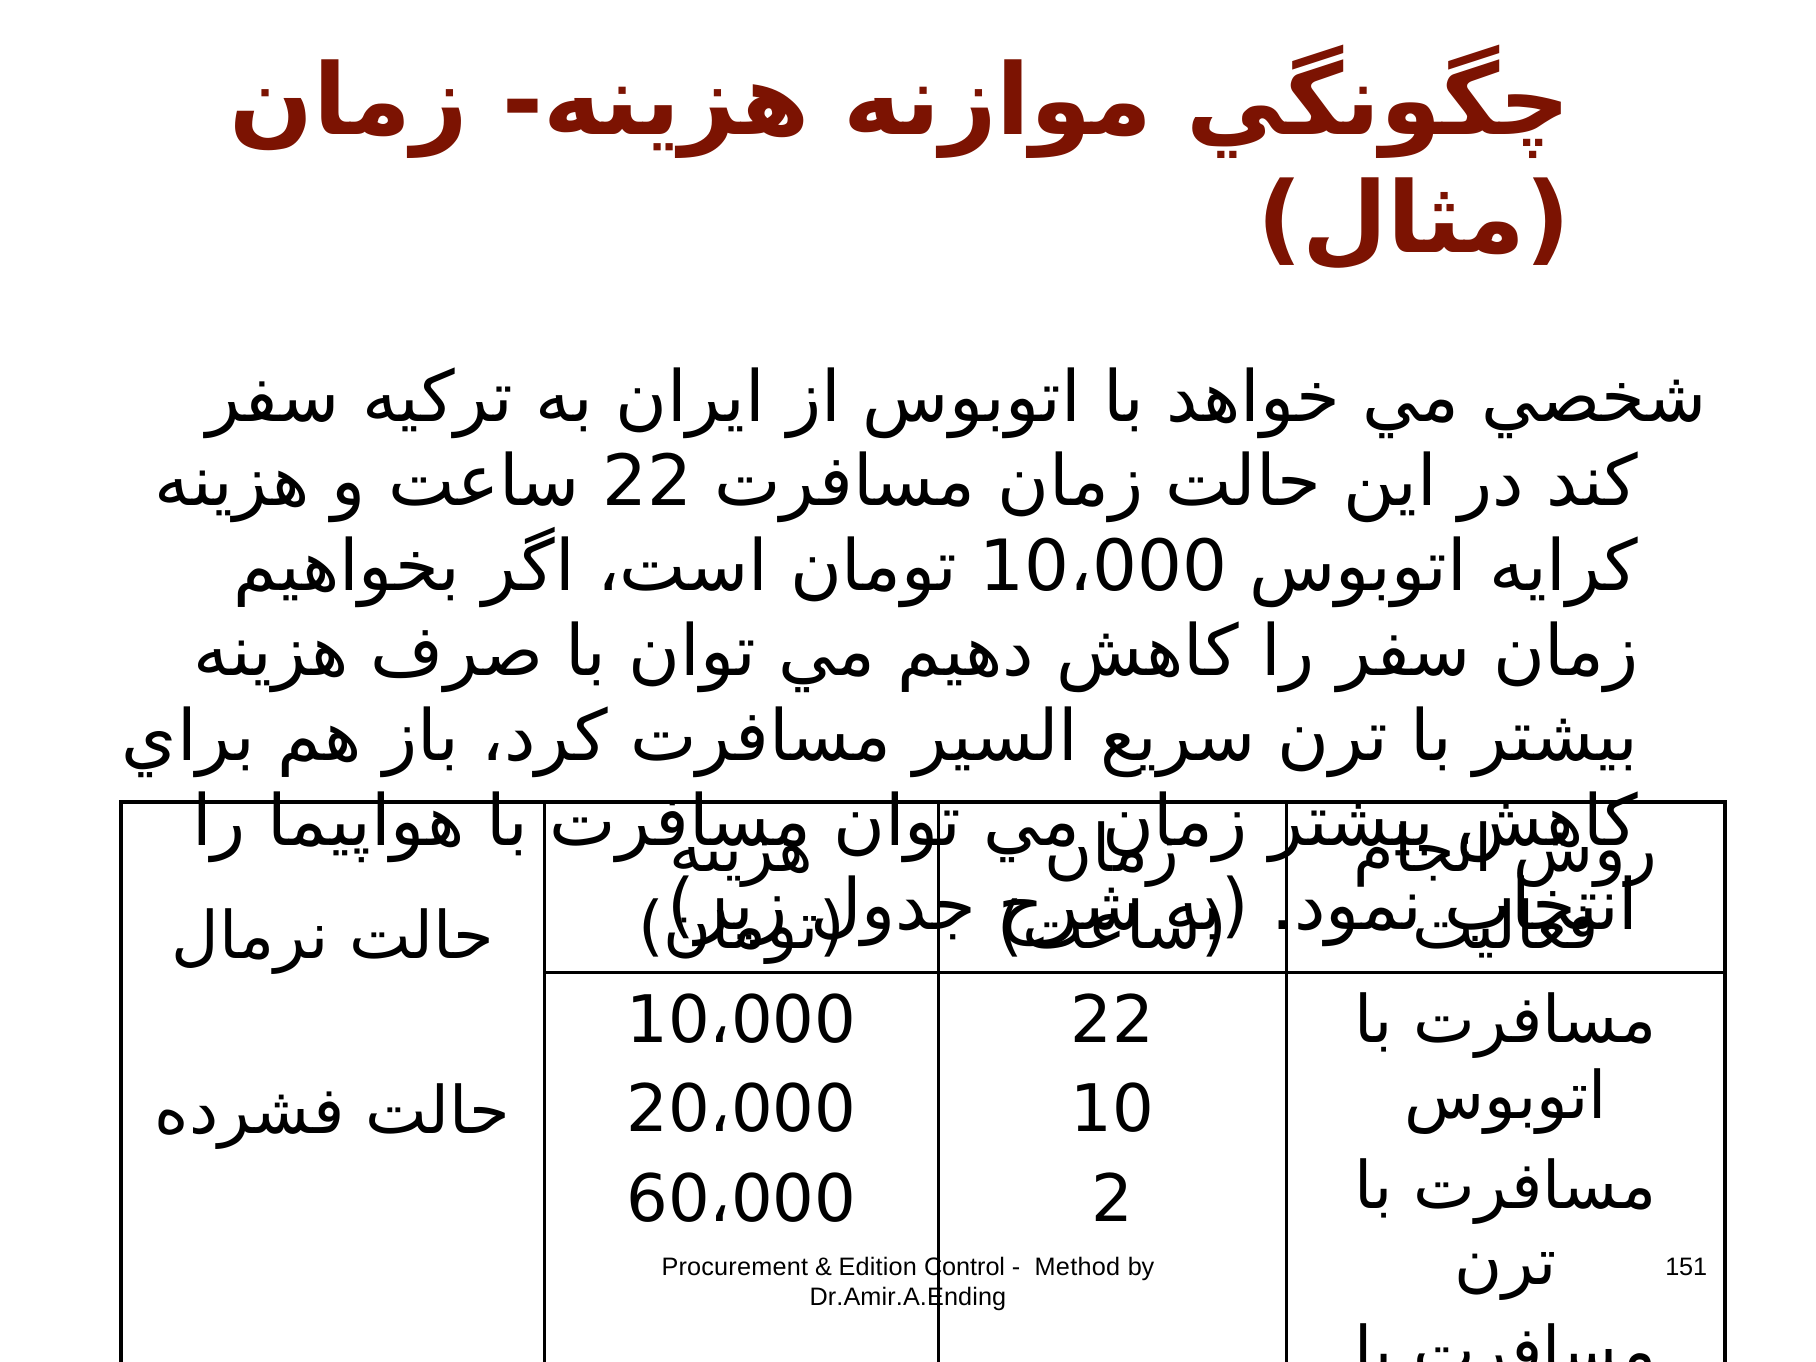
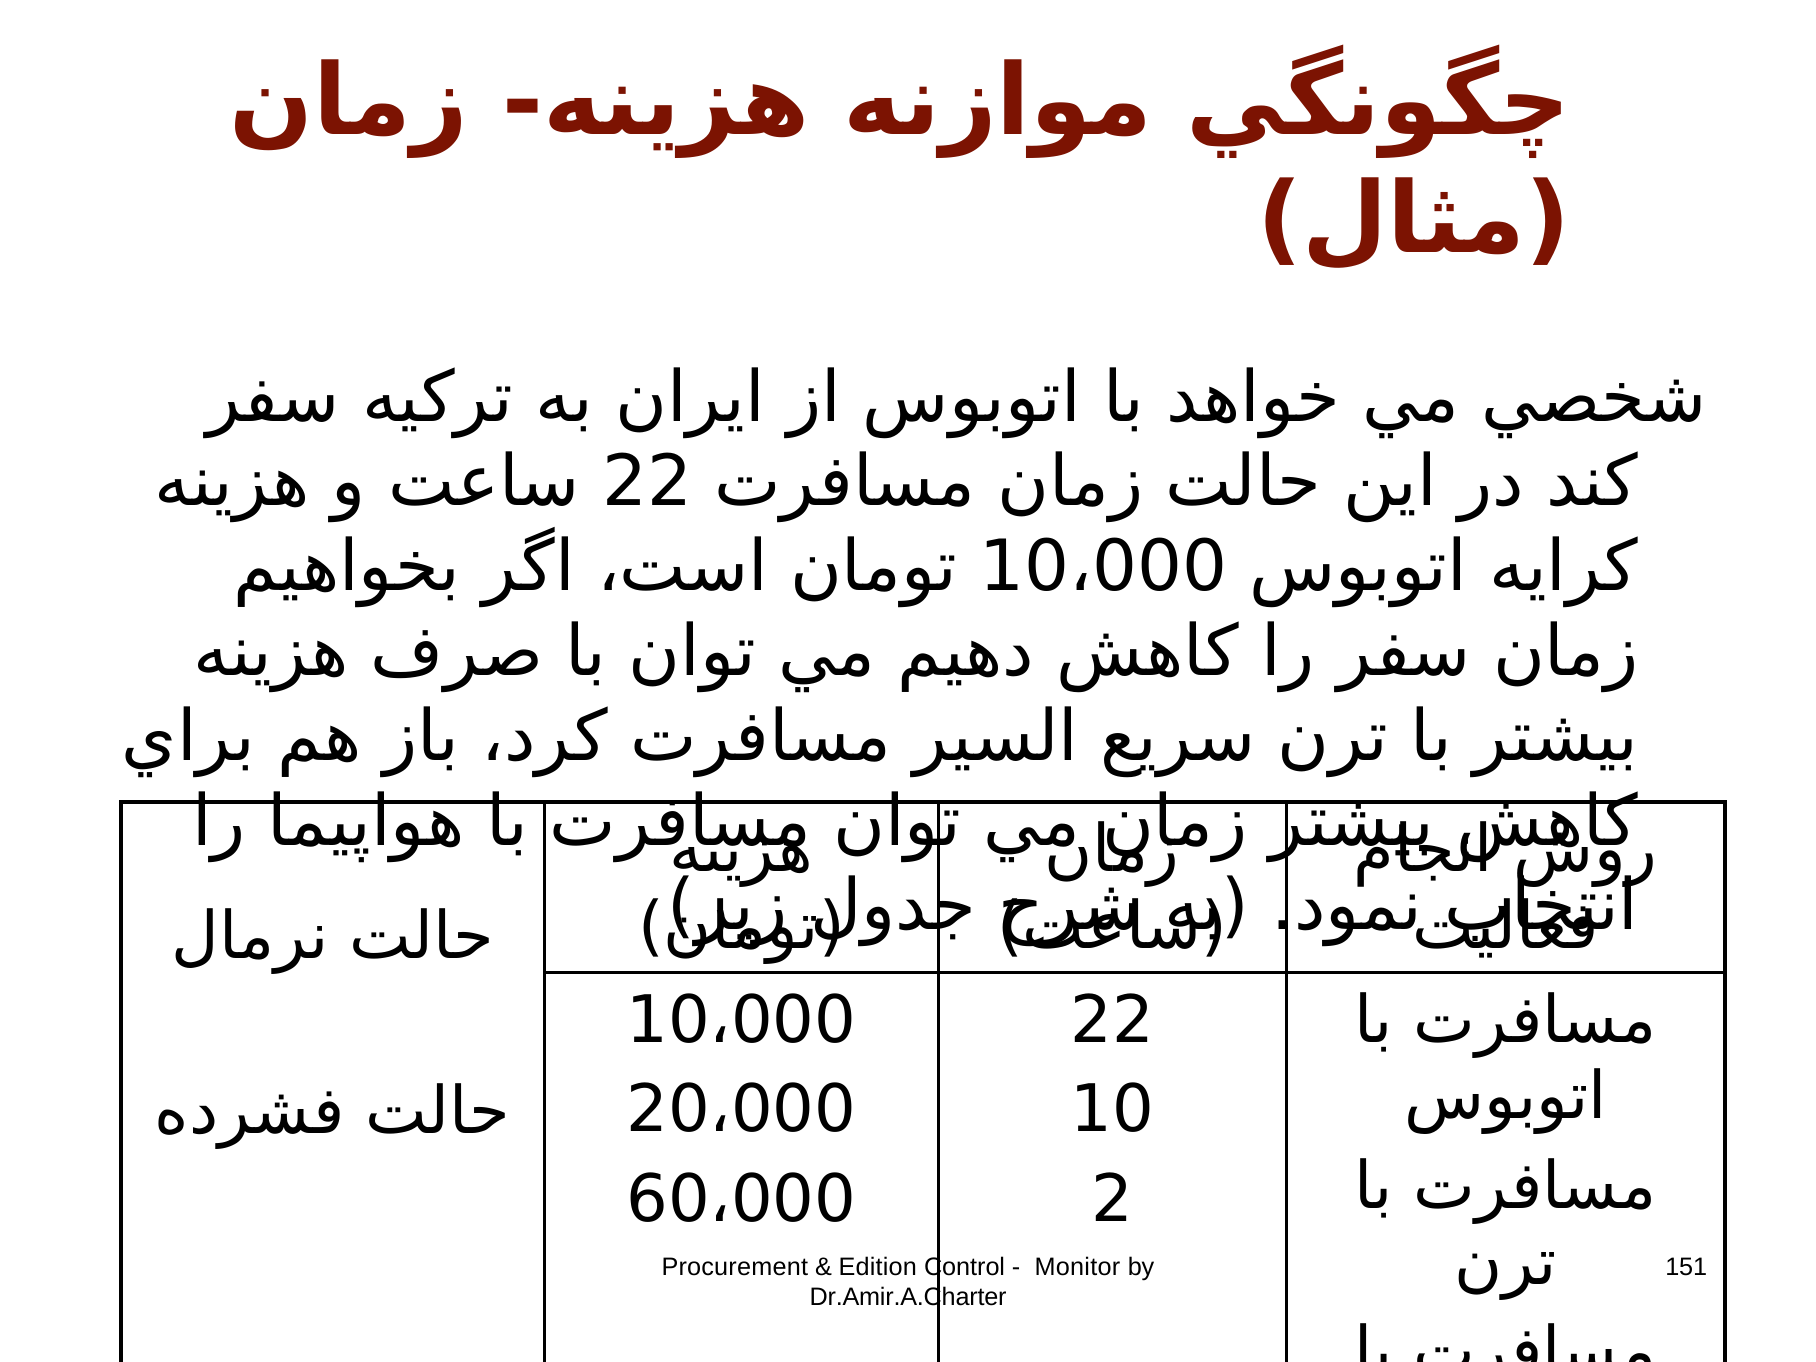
Method: Method -> Monitor (1077, 1267)
Dr.Amir.A.Ending: Dr.Amir.A.Ending -> Dr.Amir.A.Charter (908, 1297)
